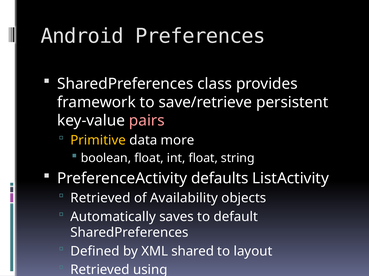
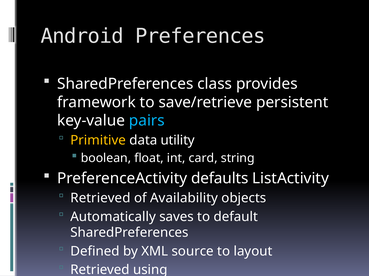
pairs colour: pink -> light blue (147, 121)
more: more -> utility (178, 141)
int float: float -> card (203, 158)
shared: shared -> source (193, 252)
